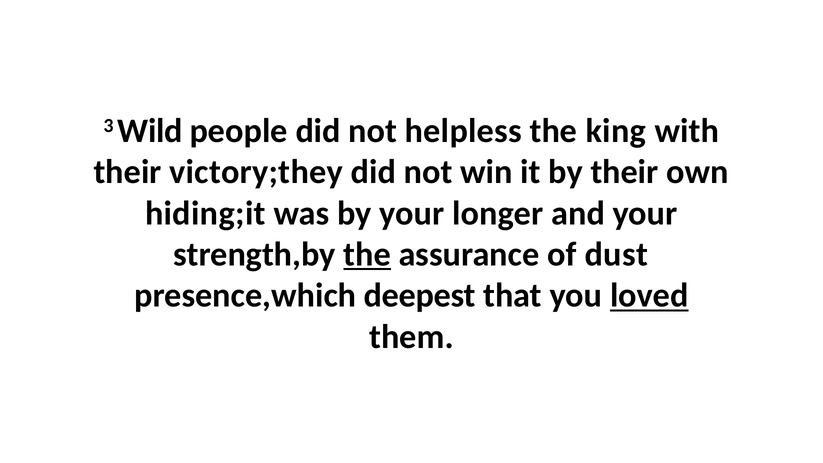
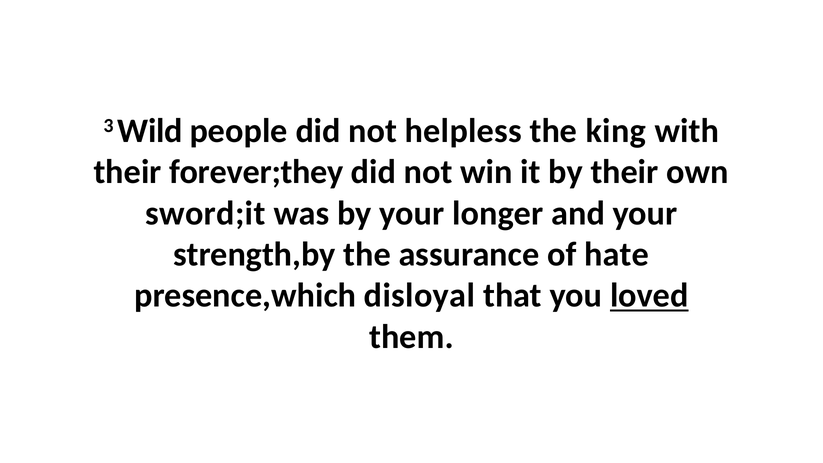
victory;they: victory;they -> forever;they (256, 172)
hiding;it: hiding;it -> sword;it (205, 213)
the underline: present -> none (367, 254)
dust: dust -> hate (617, 254)
deepest: deepest -> disloyal (420, 296)
